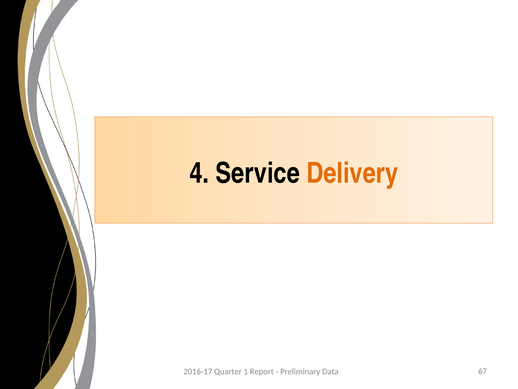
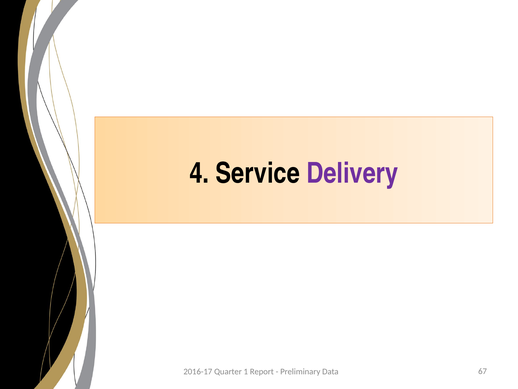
Delivery colour: orange -> purple (352, 173)
